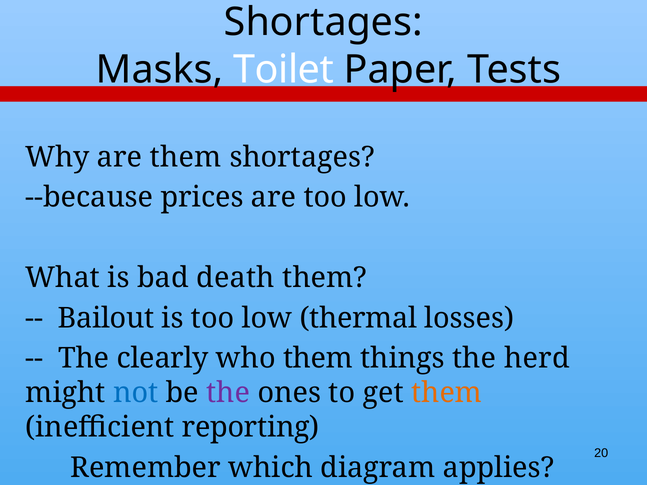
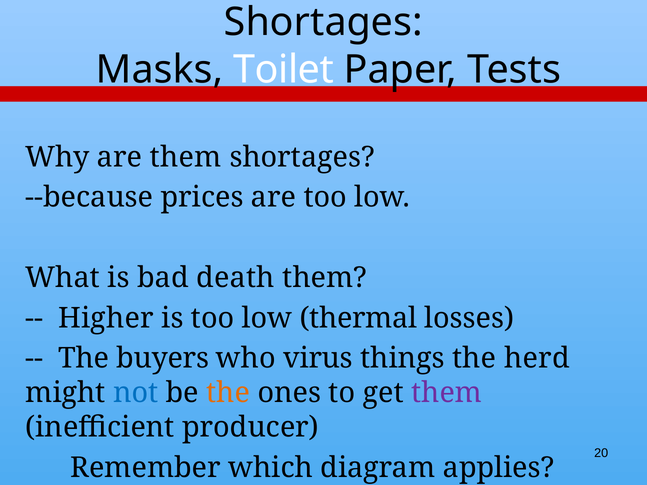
Bailout: Bailout -> Higher (106, 318)
clearly: clearly -> buyers (163, 359)
who them: them -> virus (318, 359)
the colour: purple -> orange (228, 393)
them colour: orange -> purple (447, 393)
reporting: reporting -> producer (251, 428)
